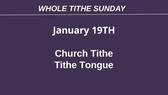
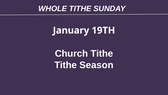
Tongue: Tongue -> Season (96, 65)
